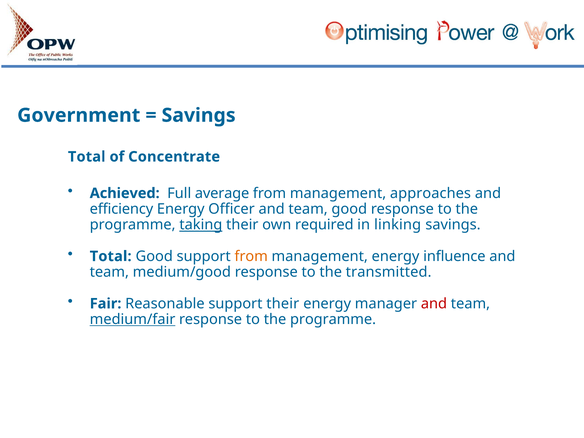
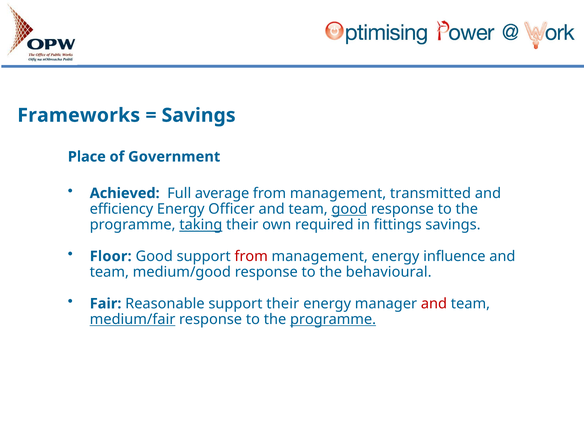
Government: Government -> Frameworks (79, 115)
Total: Total -> Place (87, 157)
Concentrate: Concentrate -> Government (174, 157)
approaches: approaches -> transmitted (430, 193)
good underline: none -> present (349, 209)
linking: linking -> fittings (398, 225)
Total: Total -> Floor (111, 256)
from colour: orange -> red (251, 256)
transmitted: transmitted -> behavioural (389, 272)
programme underline: none -> present (333, 319)
